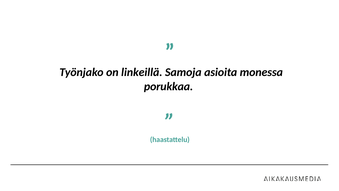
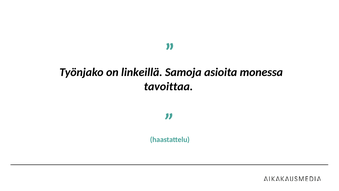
porukkaa: porukkaa -> tavoittaa (168, 86)
